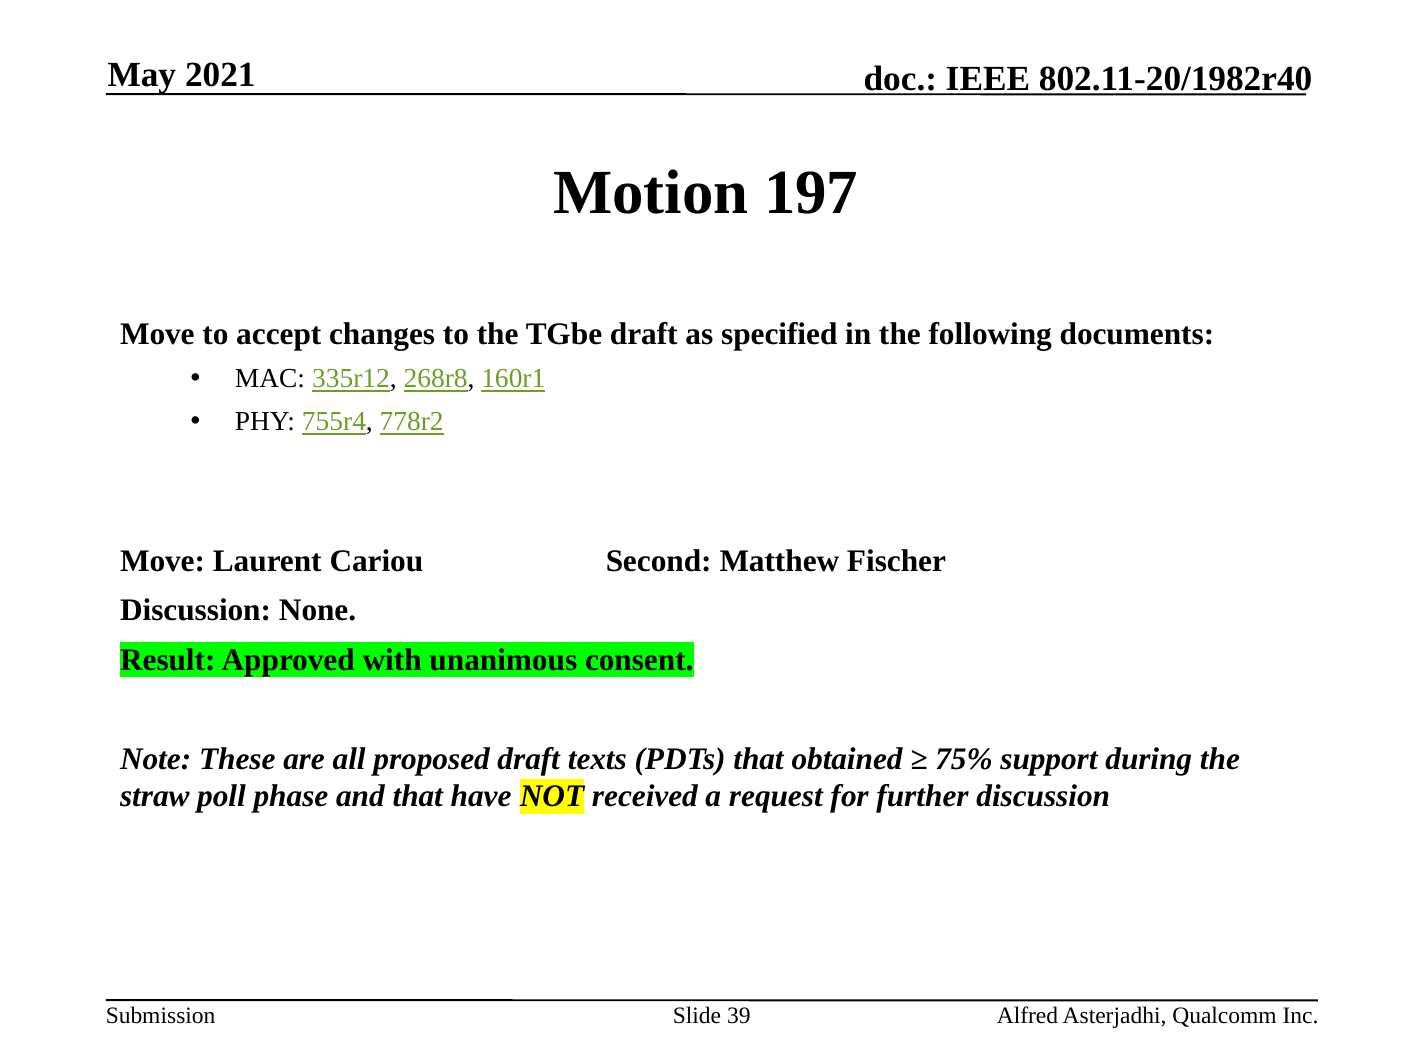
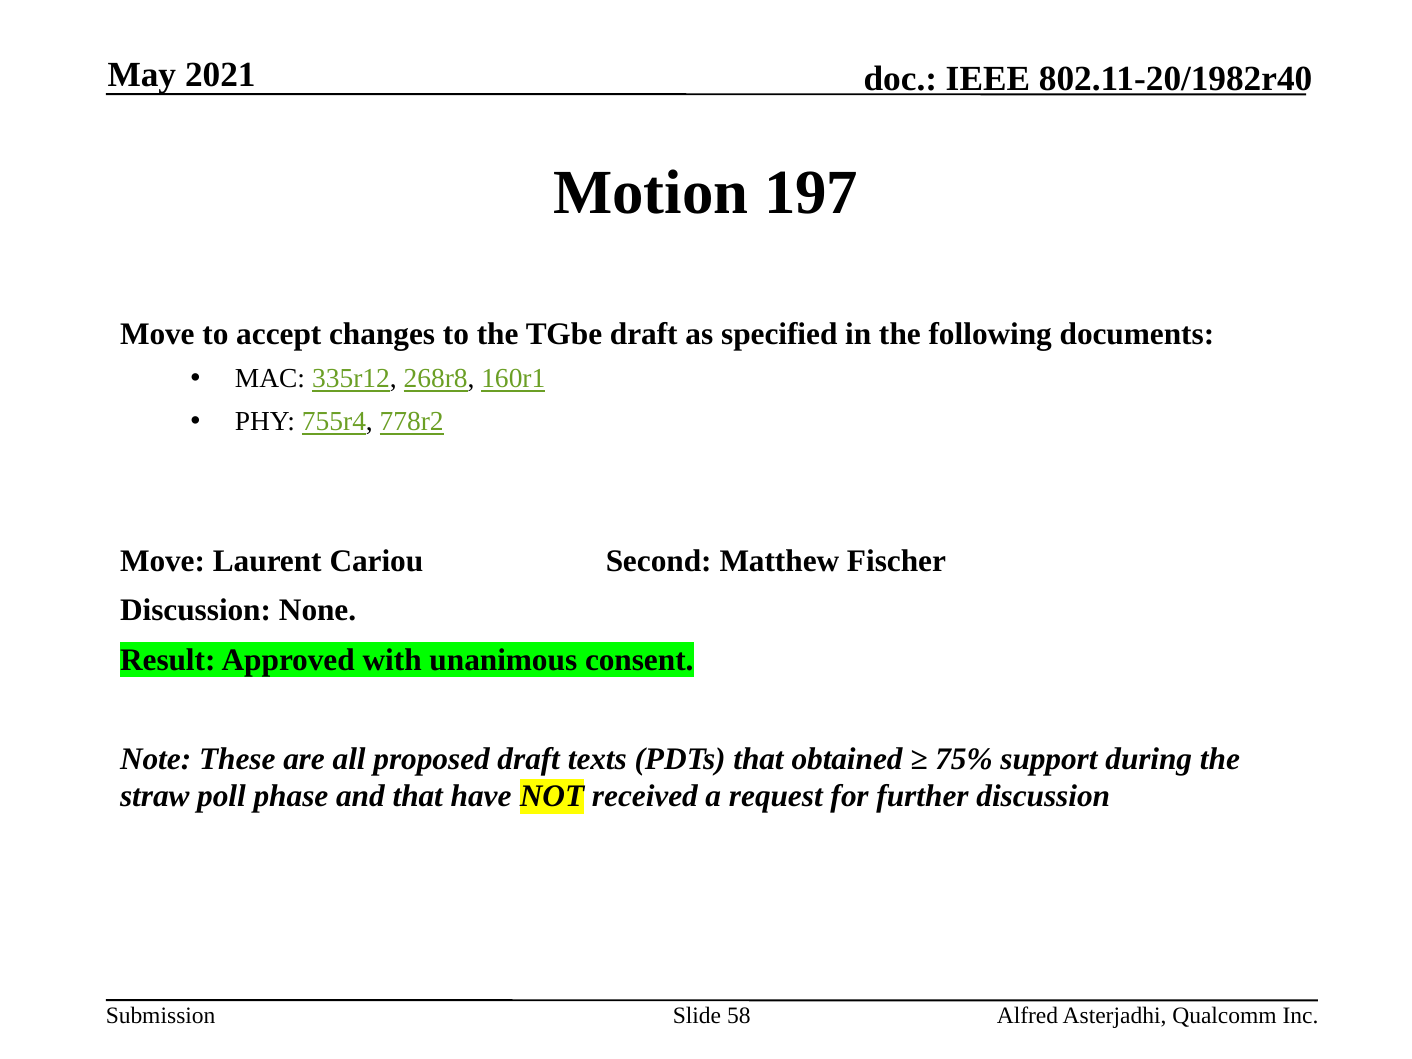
39: 39 -> 58 (739, 1016)
